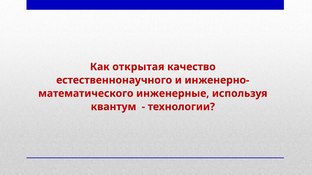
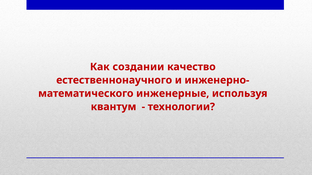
открытая: открытая -> создании (138, 67)
